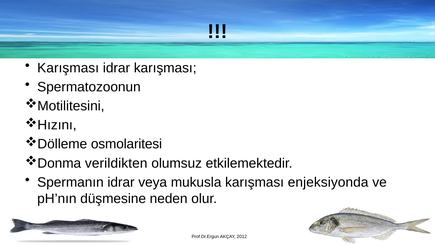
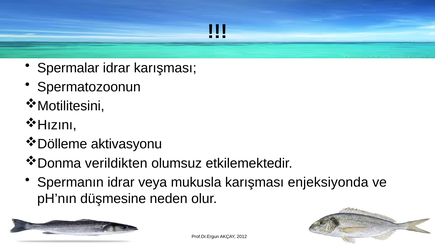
Karışması: Karışması -> Spermalar (68, 68)
osmolaritesi: osmolaritesi -> aktivasyonu (126, 144)
